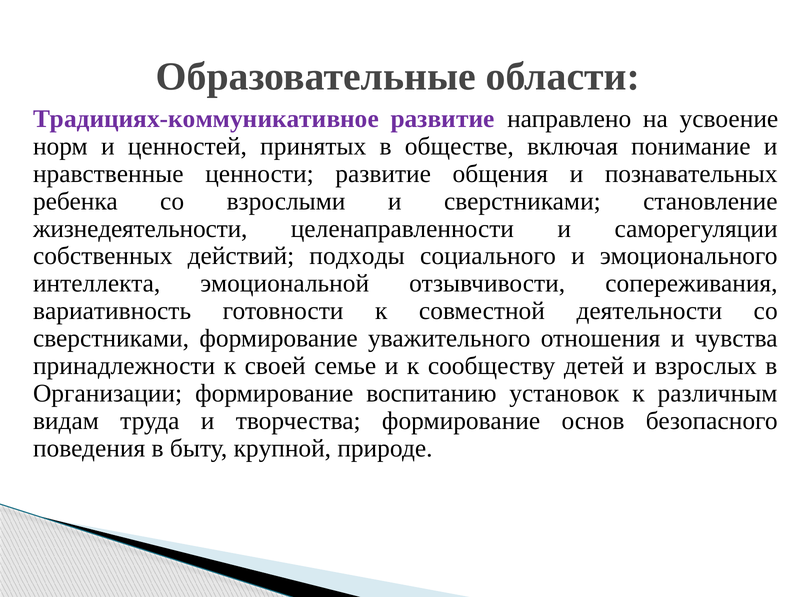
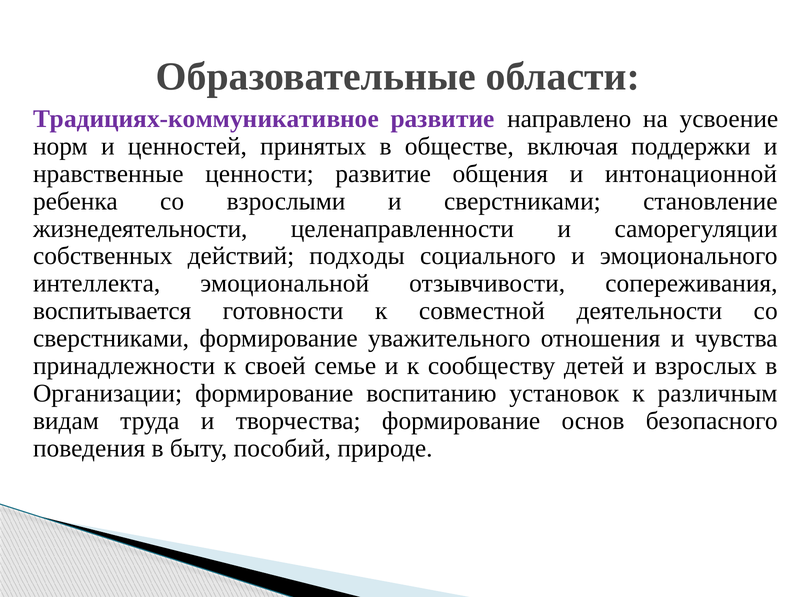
понимание: понимание -> поддержки (691, 146)
познавательных: познавательных -> интонационной (691, 174)
вариативность: вариативность -> воспитывается (112, 311)
крупной: крупной -> пособий (282, 448)
